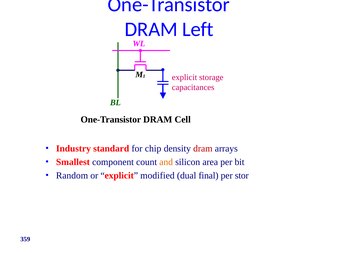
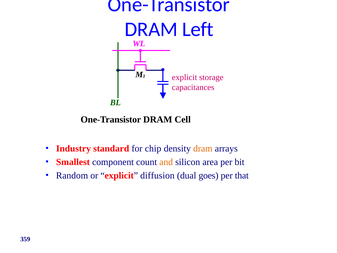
dram colour: red -> orange (203, 149)
modified: modified -> diffusion (157, 175)
final: final -> goes (209, 175)
stor: stor -> that (242, 175)
